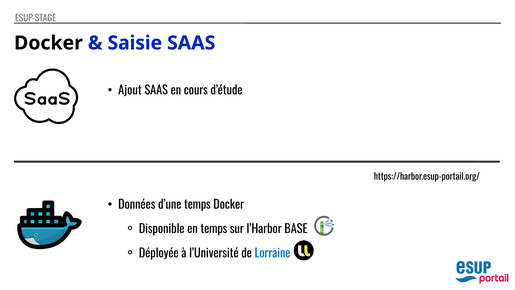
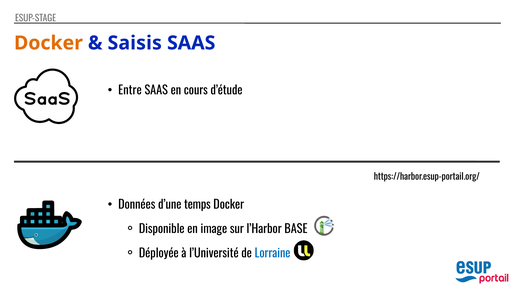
Docker colour: black -> orange (48, 43)
Saisie: Saisie -> Saisis (135, 43)
Ajout: Ajout -> Entre (130, 90)
en temps: temps -> image (214, 229)
